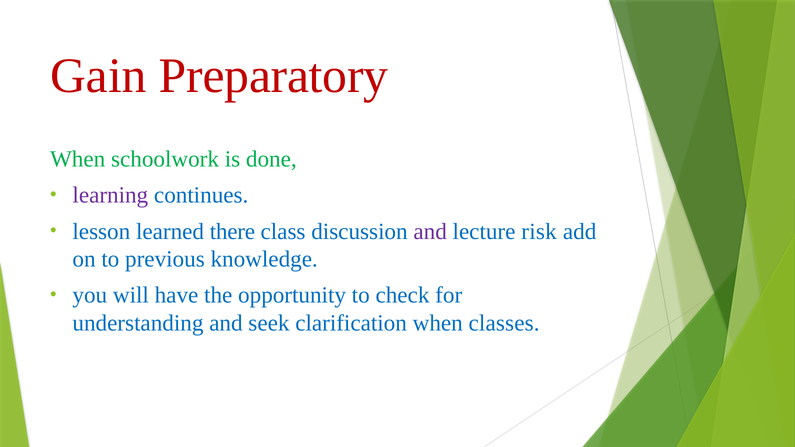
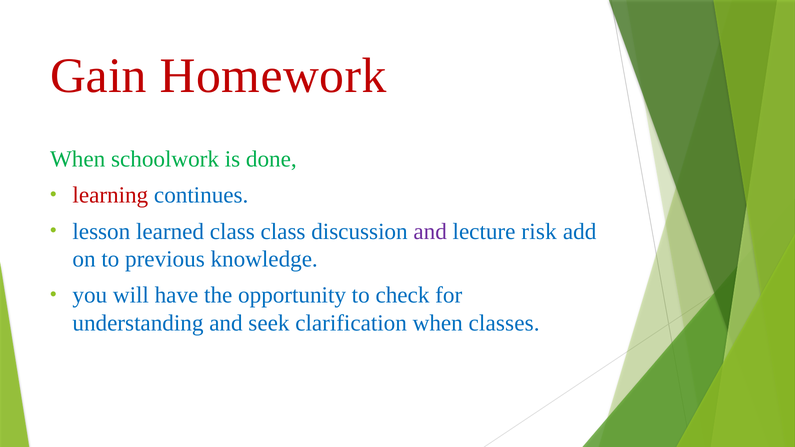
Preparatory: Preparatory -> Homework (273, 76)
learning colour: purple -> red (110, 195)
learned there: there -> class (232, 231)
